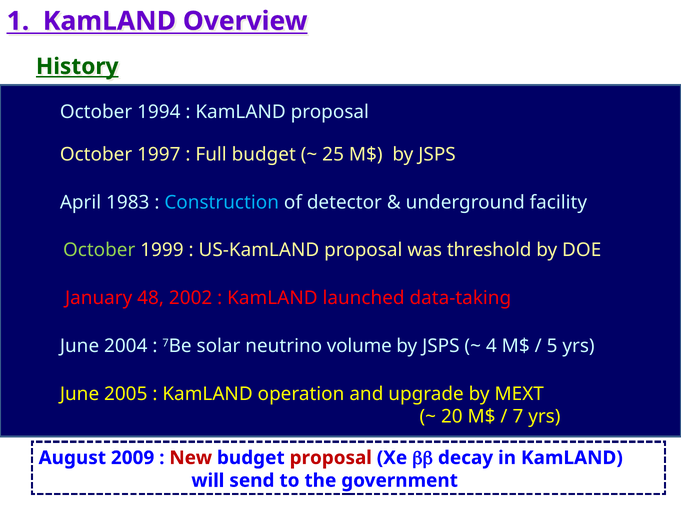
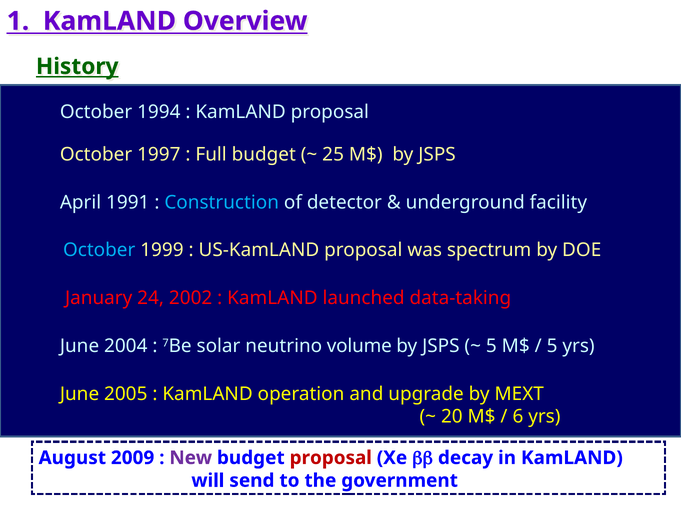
1983: 1983 -> 1991 (128, 202)
October colour: light green -> light blue (99, 250)
threshold: threshold -> spectrum (489, 250)
48: 48 -> 24 (151, 298)
4: 4 -> 5 (491, 346)
7: 7 -> 6 (518, 416)
New colour: red -> purple (191, 458)
